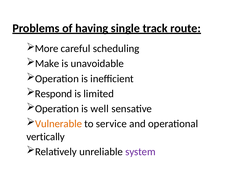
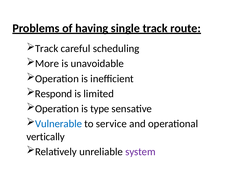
More: More -> Track (47, 49)
Make: Make -> More (47, 64)
well: well -> type (100, 109)
Vulnerable colour: orange -> blue (58, 124)
